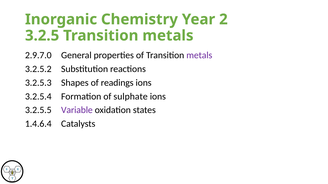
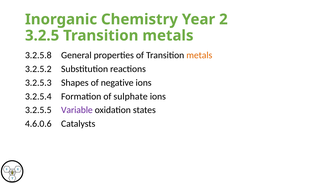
2.9.7.0: 2.9.7.0 -> 3.2.5.8 (38, 55)
metals colour: purple -> orange (199, 55)
readings: readings -> negative (117, 83)
1.4.6.4: 1.4.6.4 -> 4.6.0.6 (38, 124)
